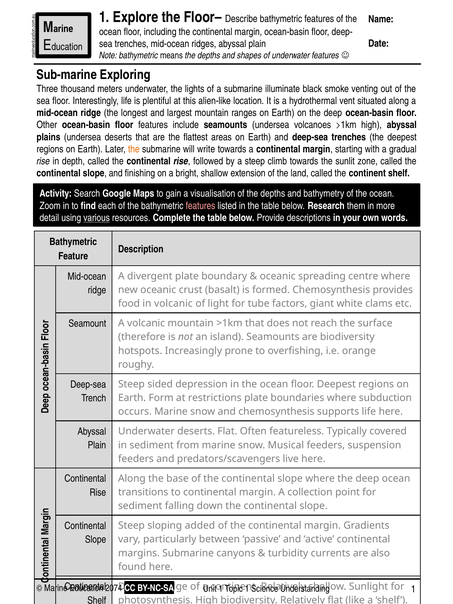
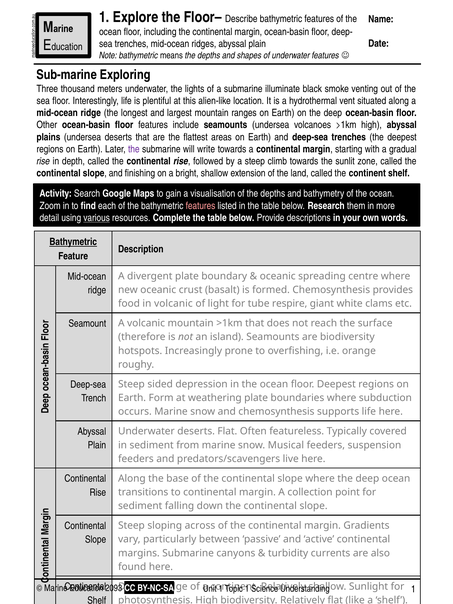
the colour: orange -> purple (134, 149)
Bathymetric underline: none -> present (73, 242)
factors: factors -> respire (290, 304)
restrictions: restrictions -> weathering (215, 398)
added: added -> across (200, 526)
2074: 2074 -> 2093 (114, 588)
